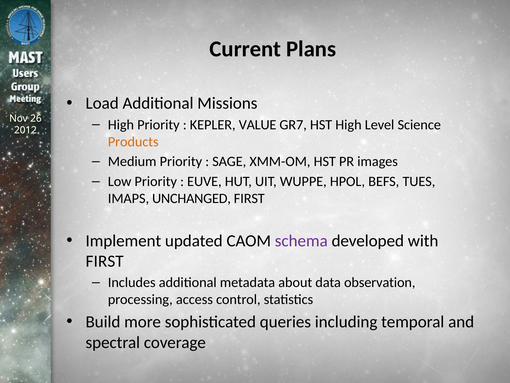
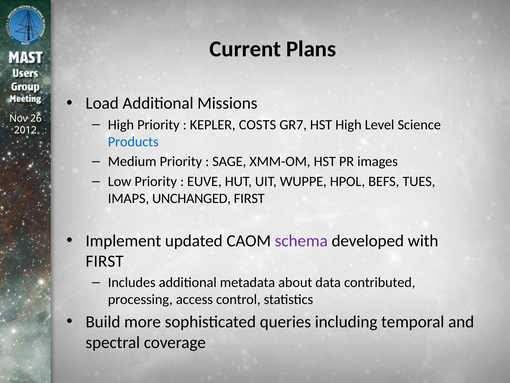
VALUE: VALUE -> COSTS (257, 125)
Products colour: orange -> blue (133, 142)
observation: observation -> contributed (380, 282)
